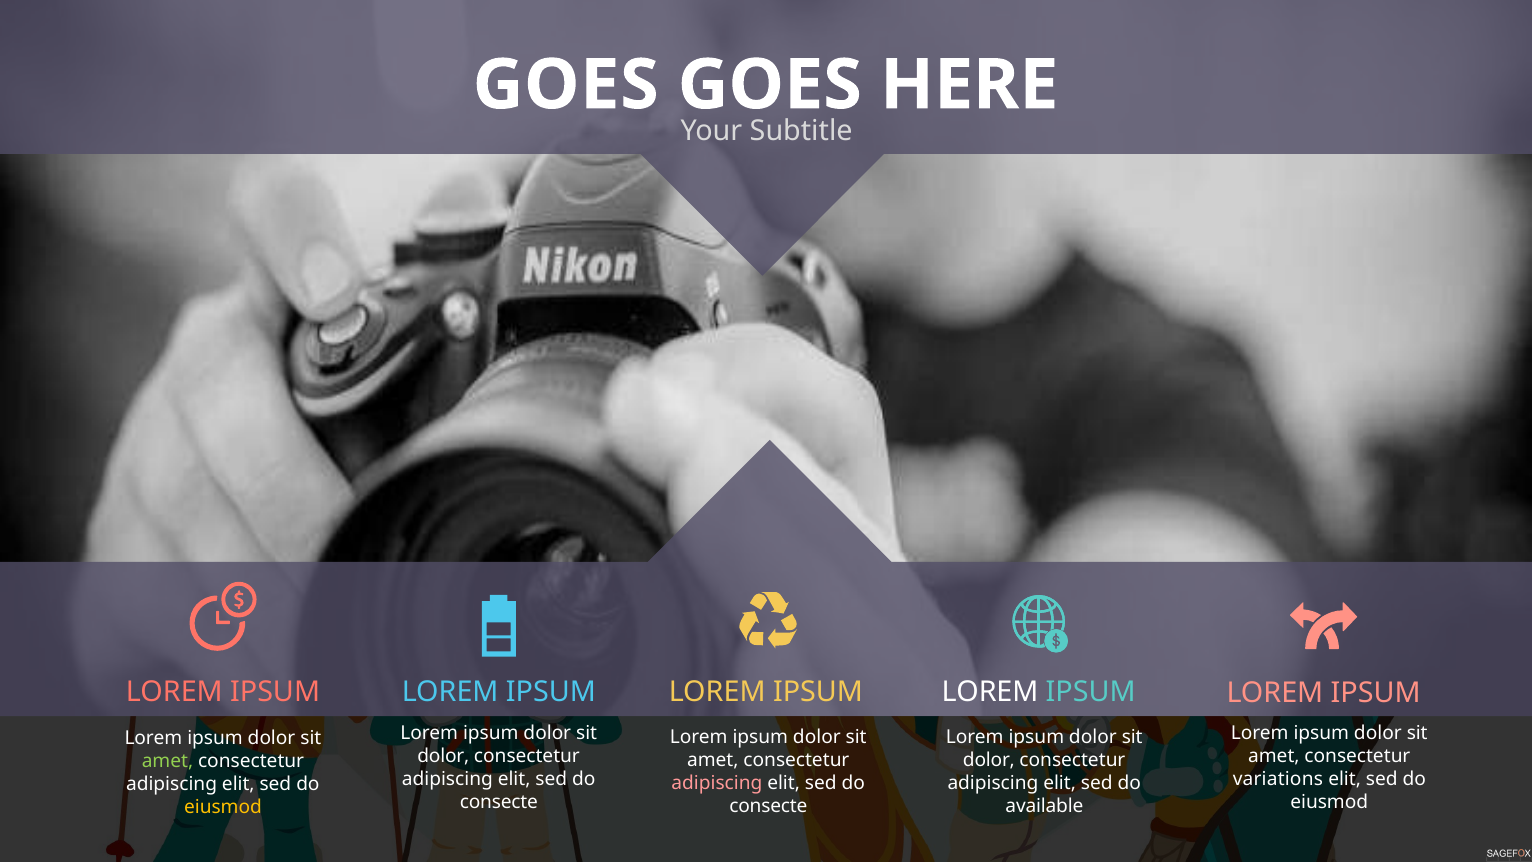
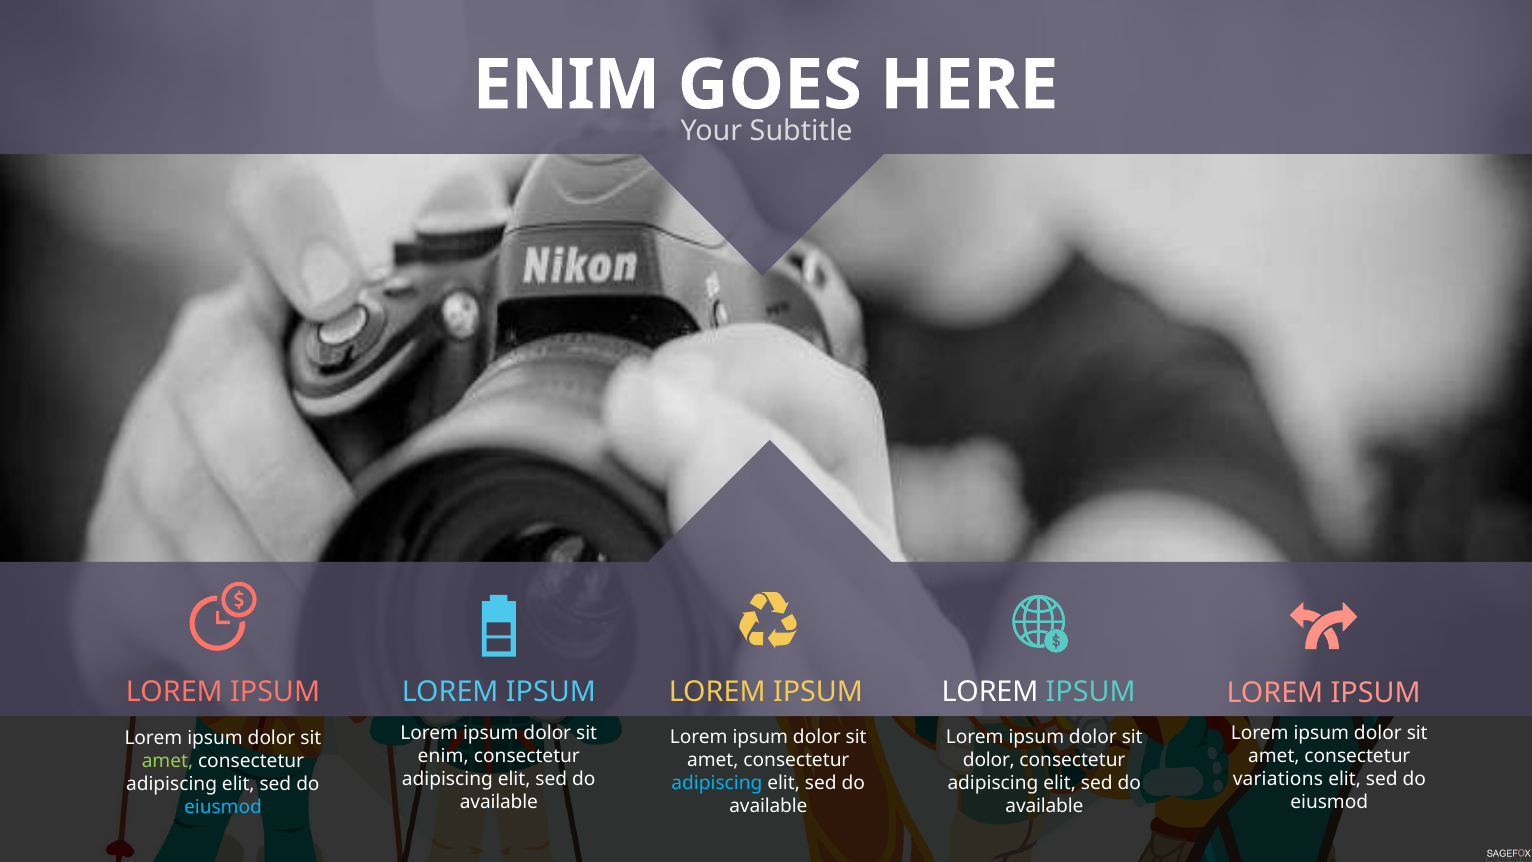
GOES: GOES -> ENIM (566, 85)
dolor: dolor -> enim (443, 756)
adipiscing colour: pink -> light blue (717, 783)
consecte: consecte -> available (499, 802)
consecte: consecte -> available (768, 806)
eiusmod colour: yellow -> light blue (223, 807)
